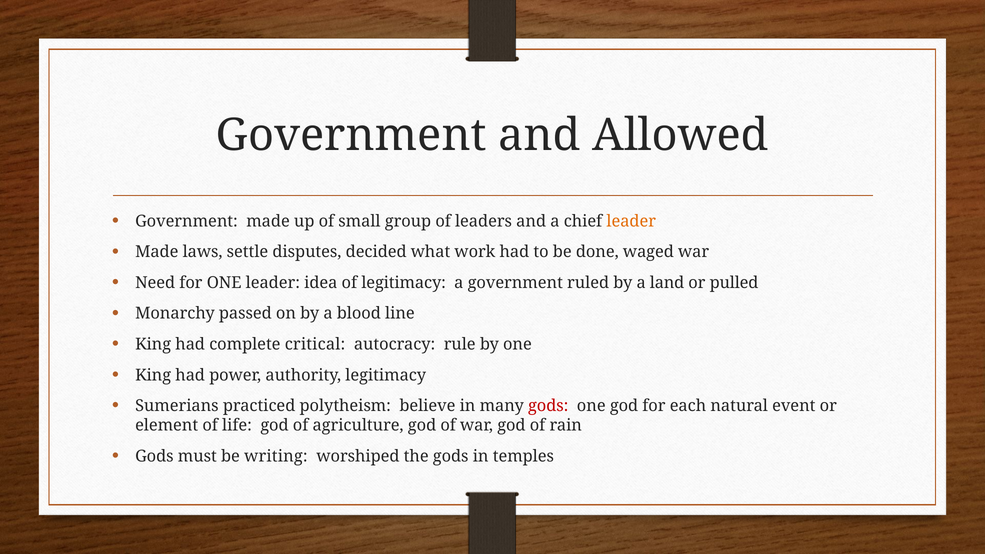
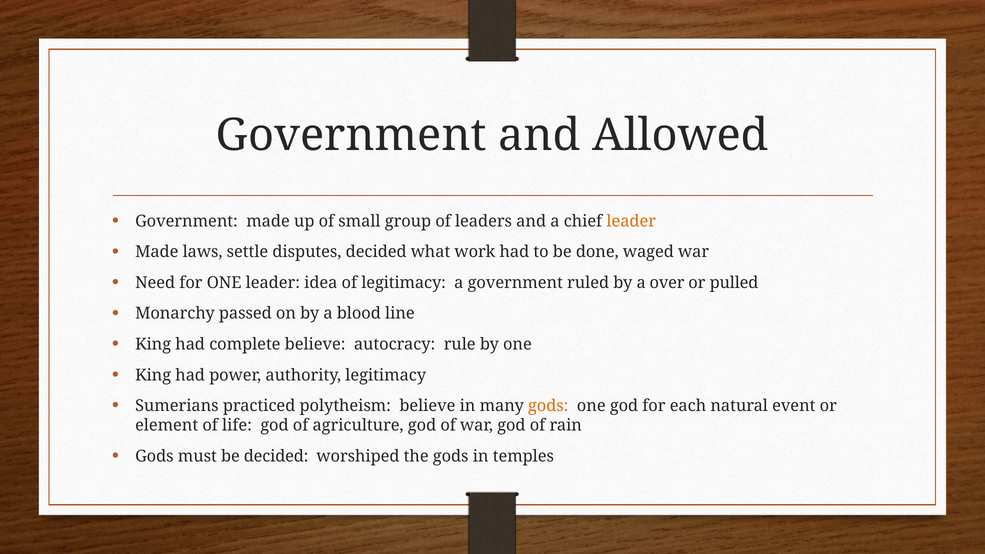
land: land -> over (667, 283)
complete critical: critical -> believe (315, 344)
gods colour: red -> orange (548, 406)
be writing: writing -> decided (276, 456)
